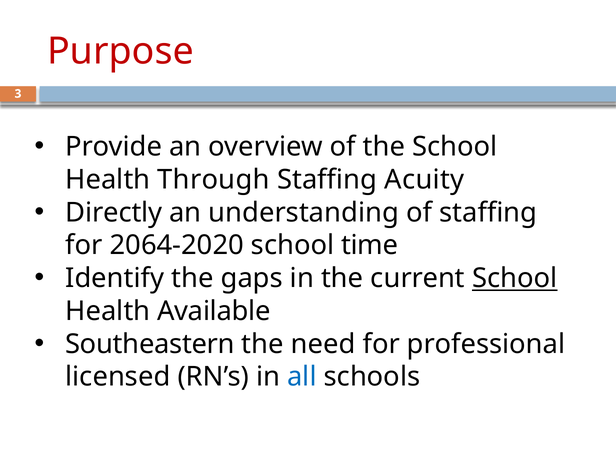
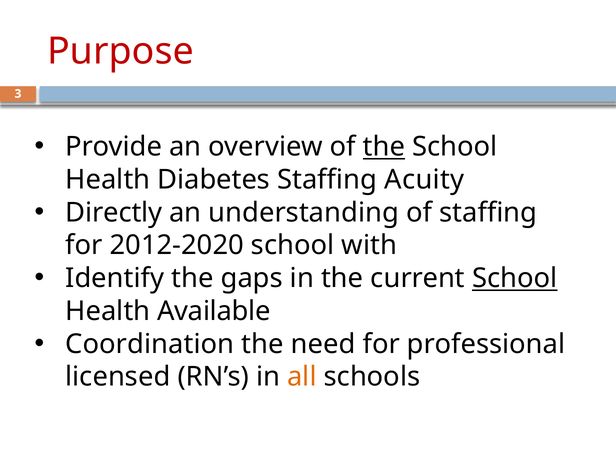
the underline: none -> present (384, 147)
Through: Through -> Diabetes (214, 180)
2064-2020: 2064-2020 -> 2012-2020 (177, 245)
time: time -> with (369, 245)
Southeastern: Southeastern -> Coordination (150, 344)
all colour: blue -> orange (302, 377)
